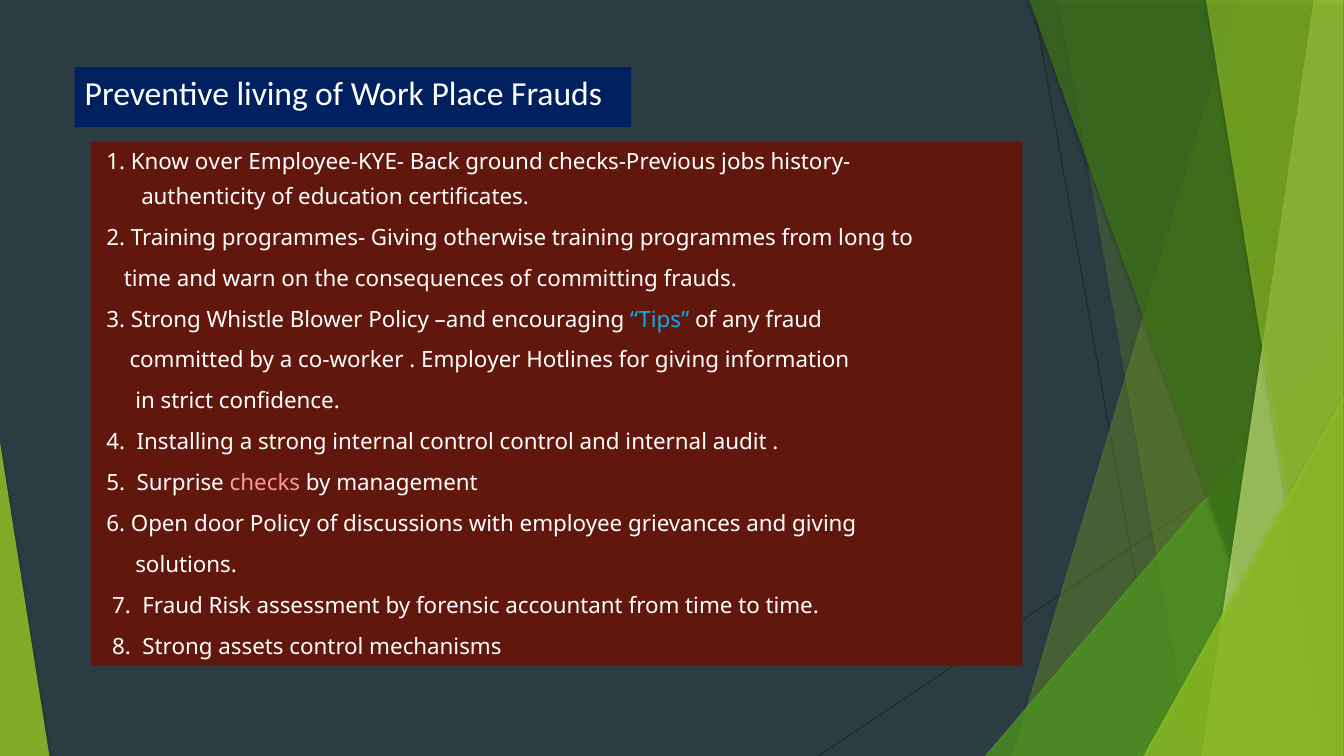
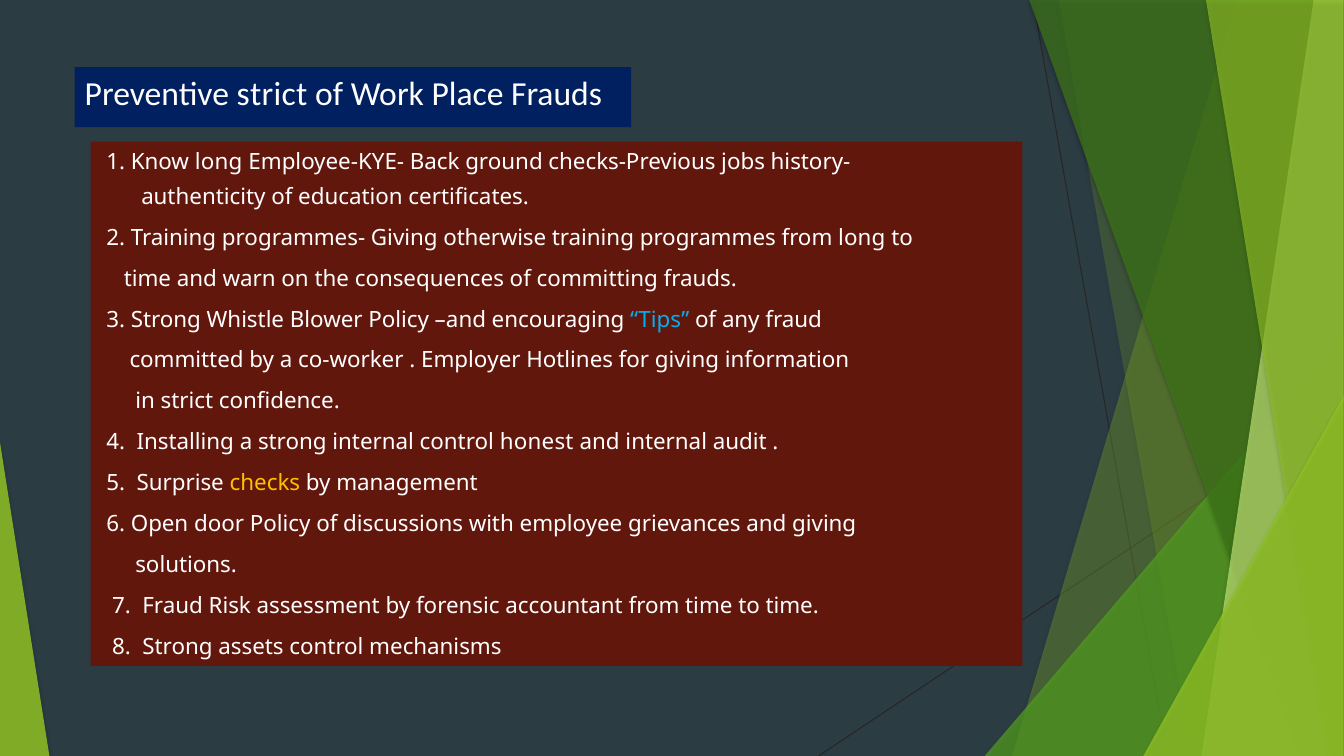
Preventive living: living -> strict (272, 95)
Know over: over -> long (219, 162)
control control: control -> honest (537, 442)
checks colour: pink -> yellow (265, 483)
